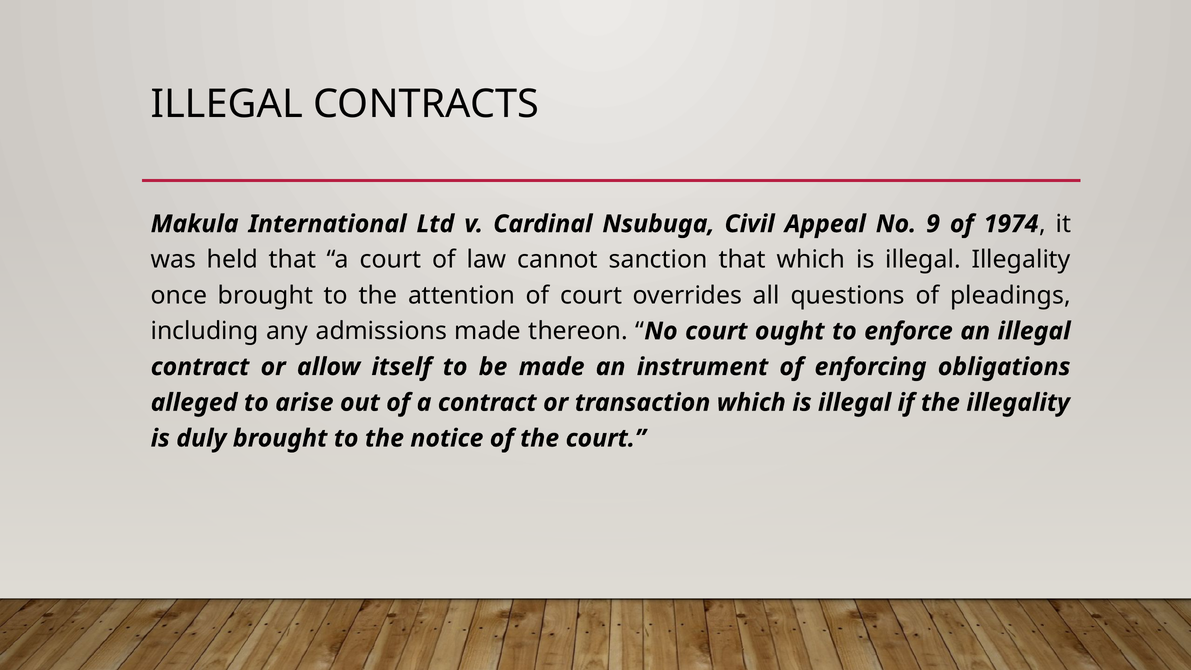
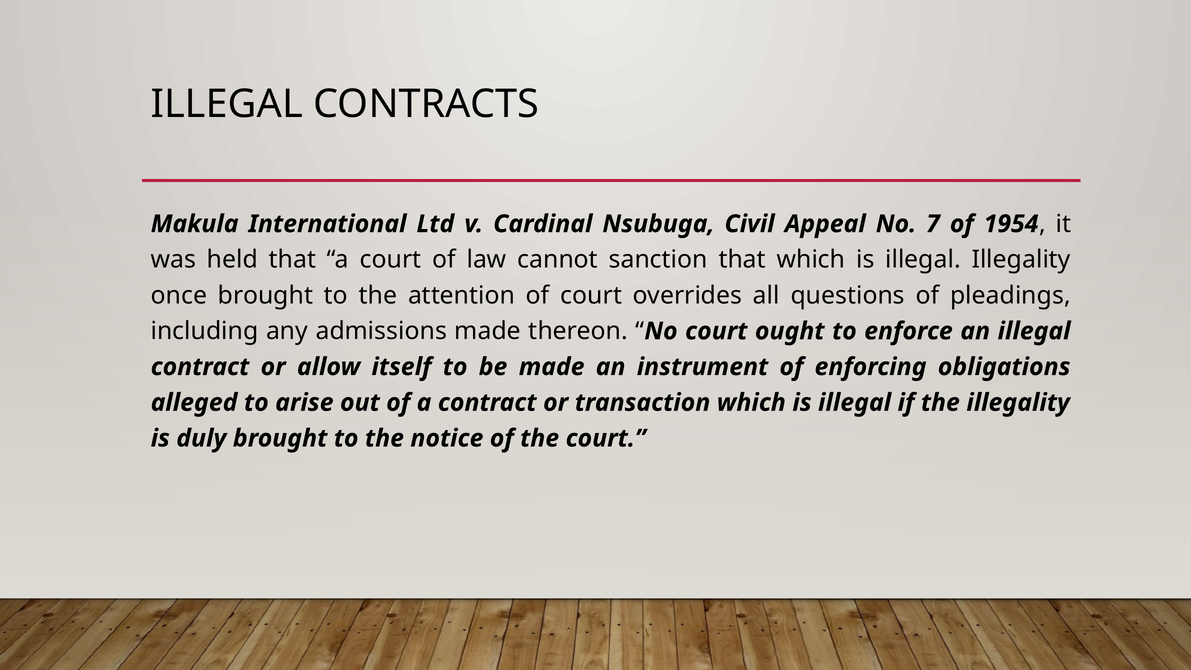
9: 9 -> 7 (933, 224)
1974: 1974 -> 1954 (1011, 224)
